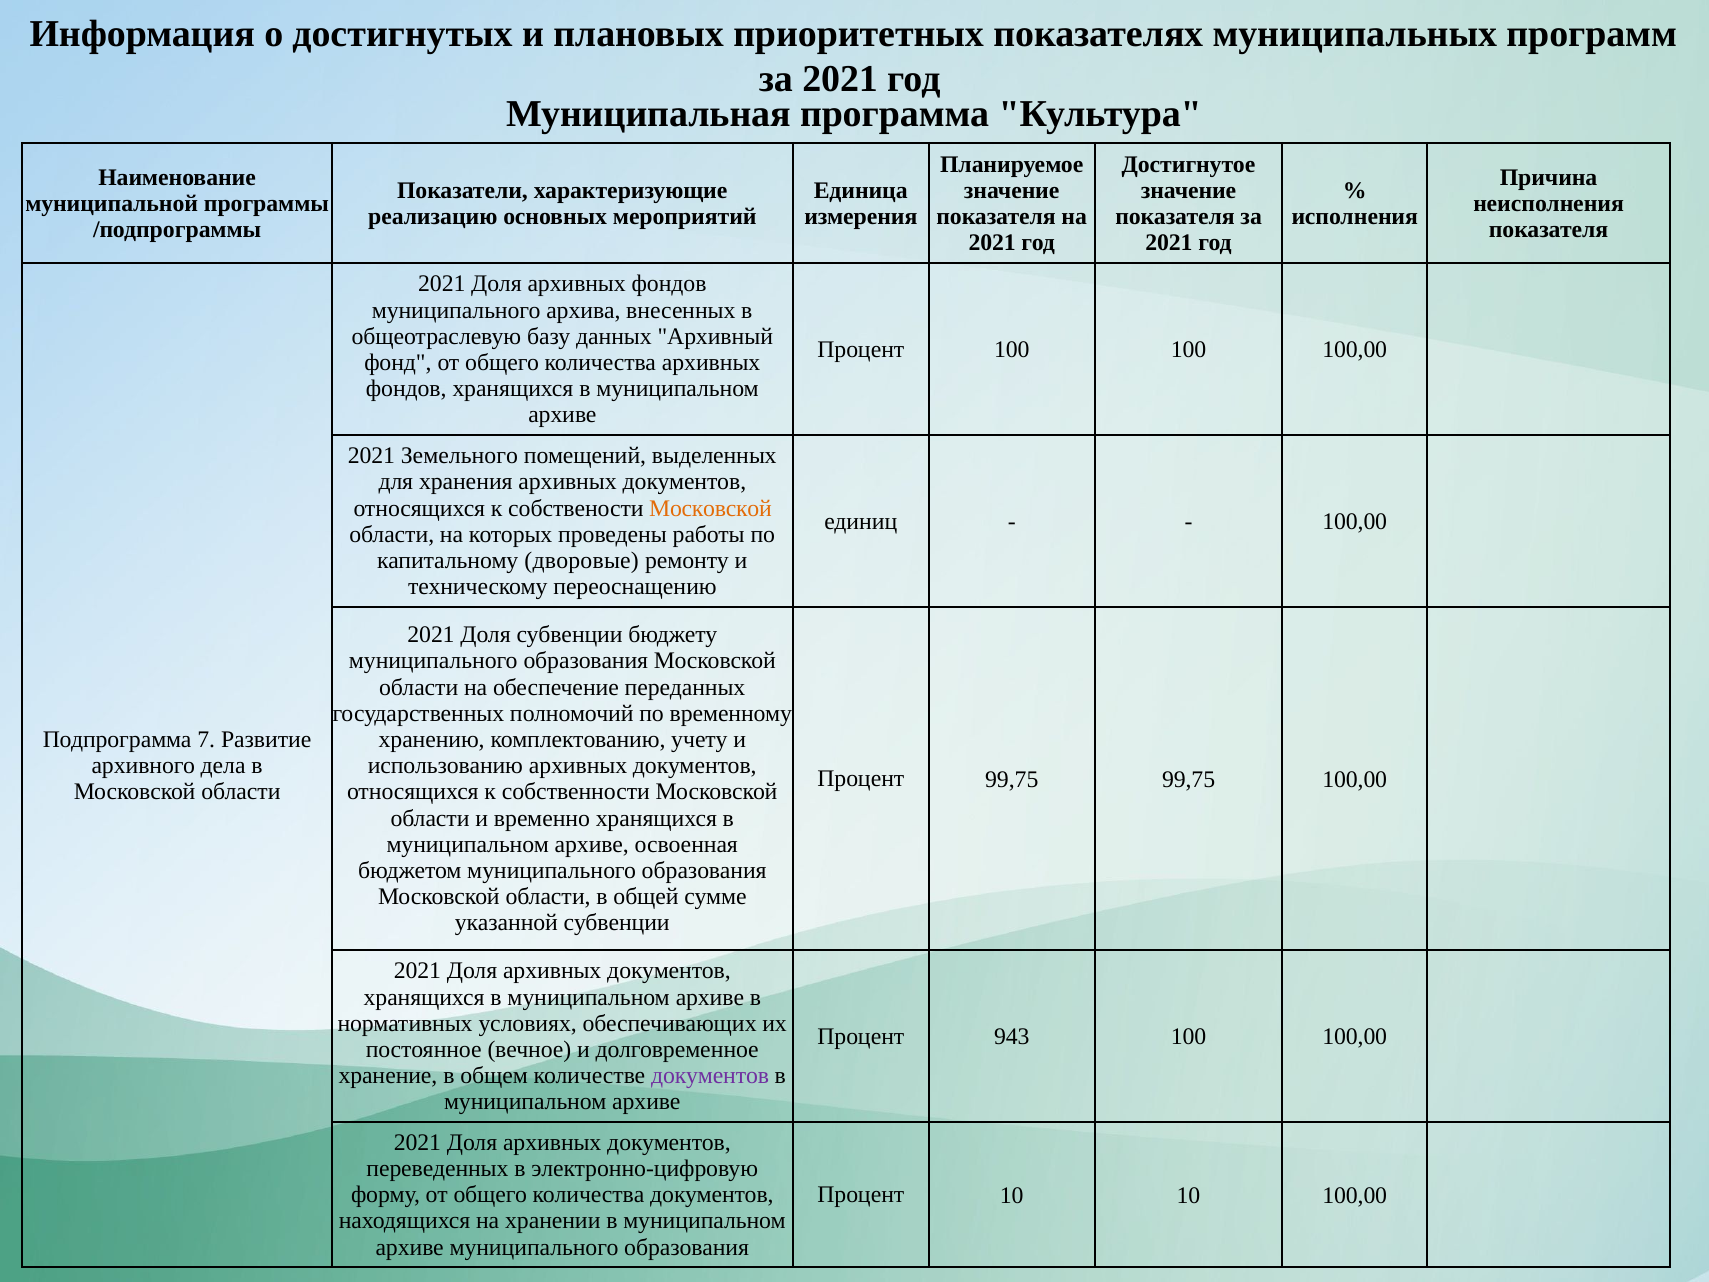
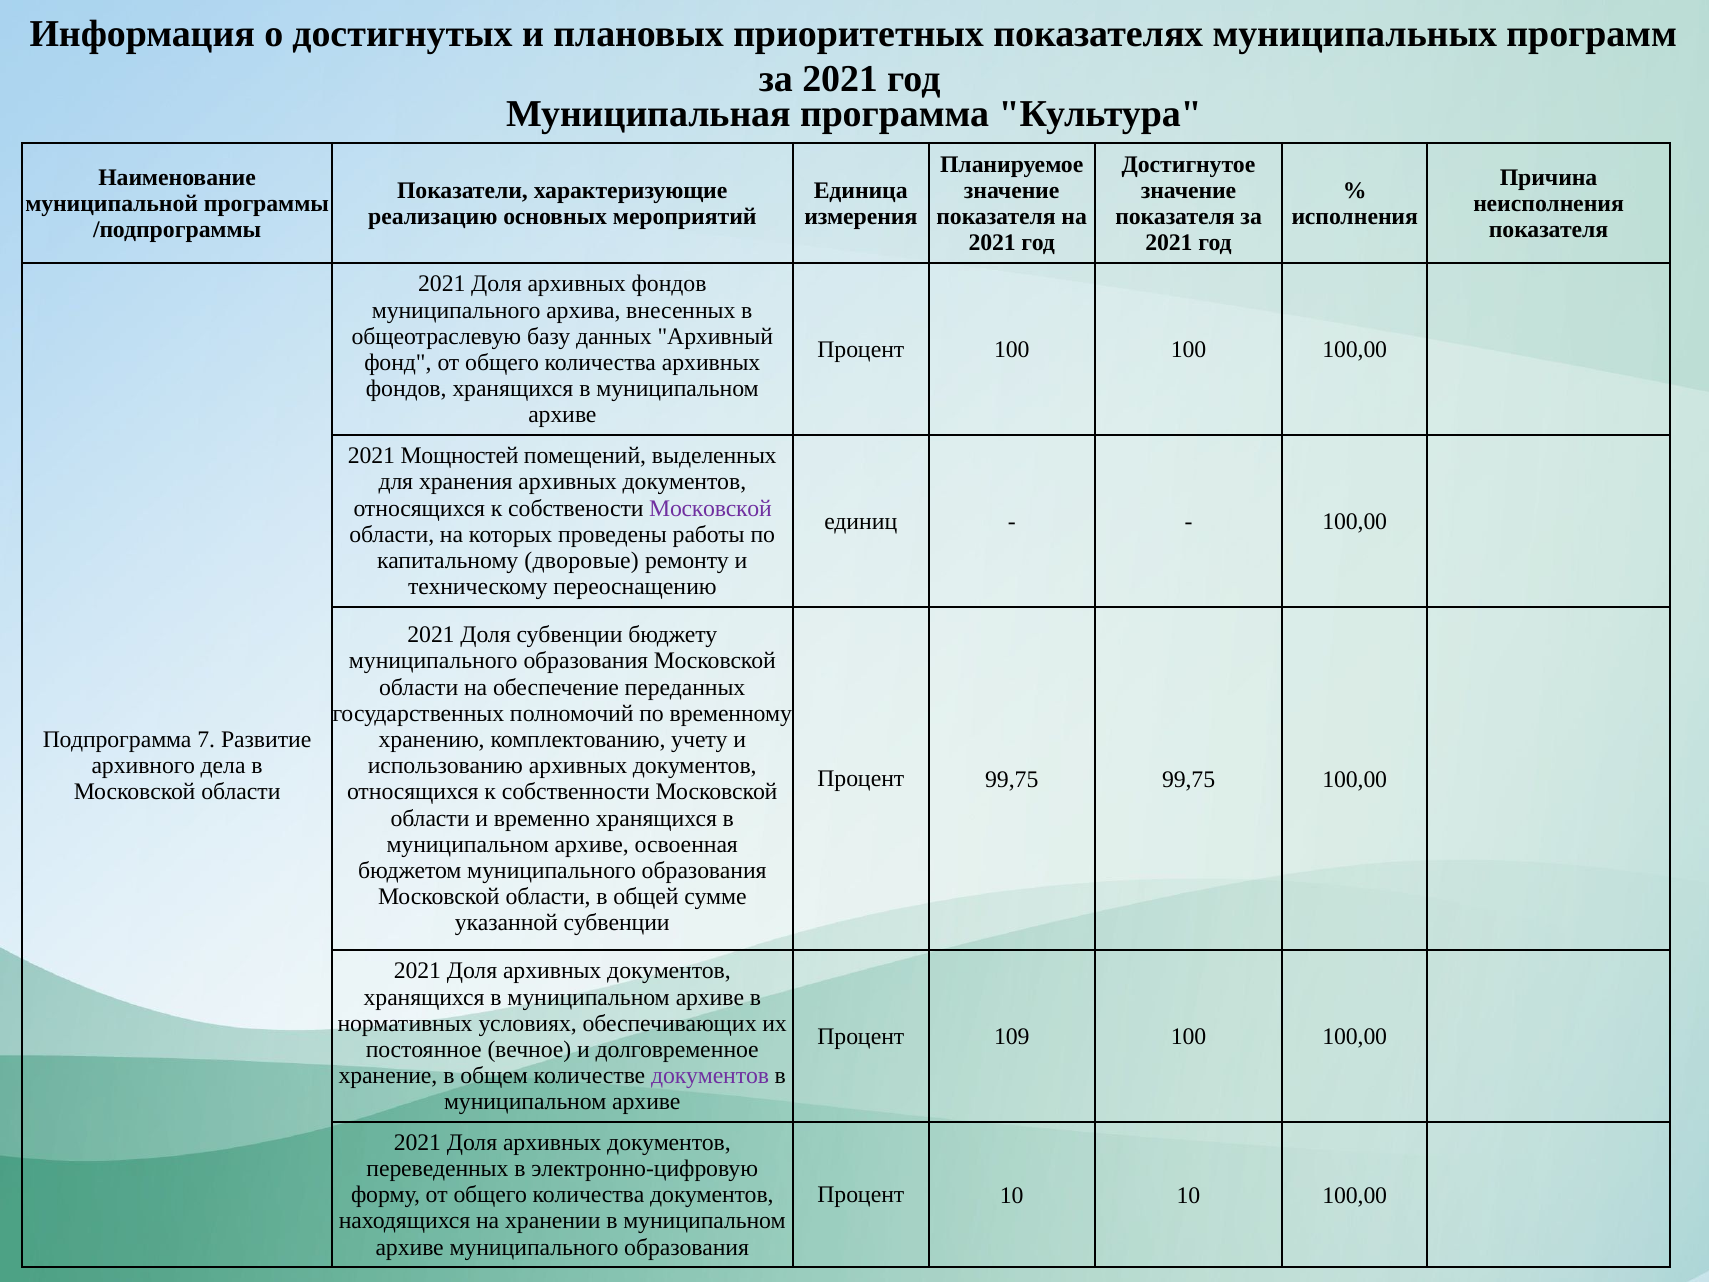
Земельного: Земельного -> Мощностей (460, 456)
Московской colour: orange -> purple (710, 508)
943: 943 -> 109 (1012, 1037)
